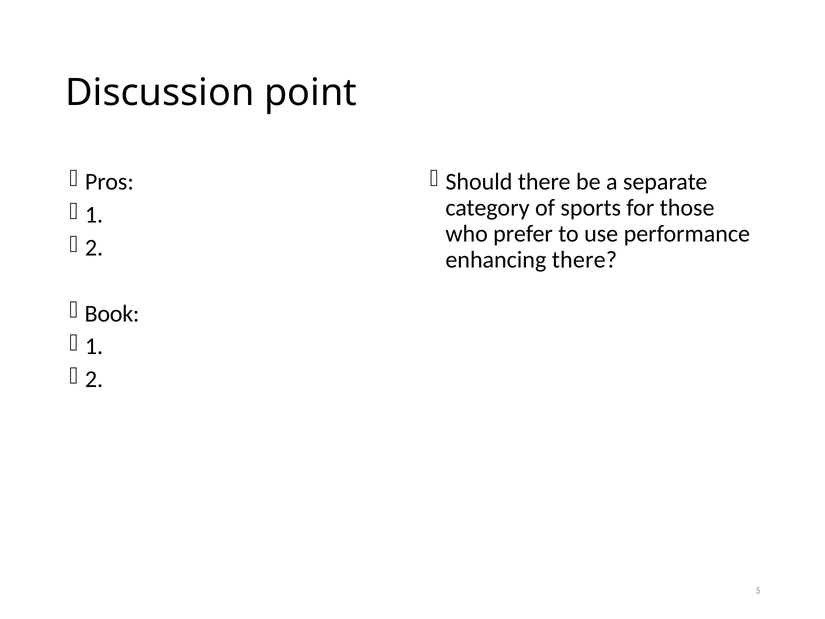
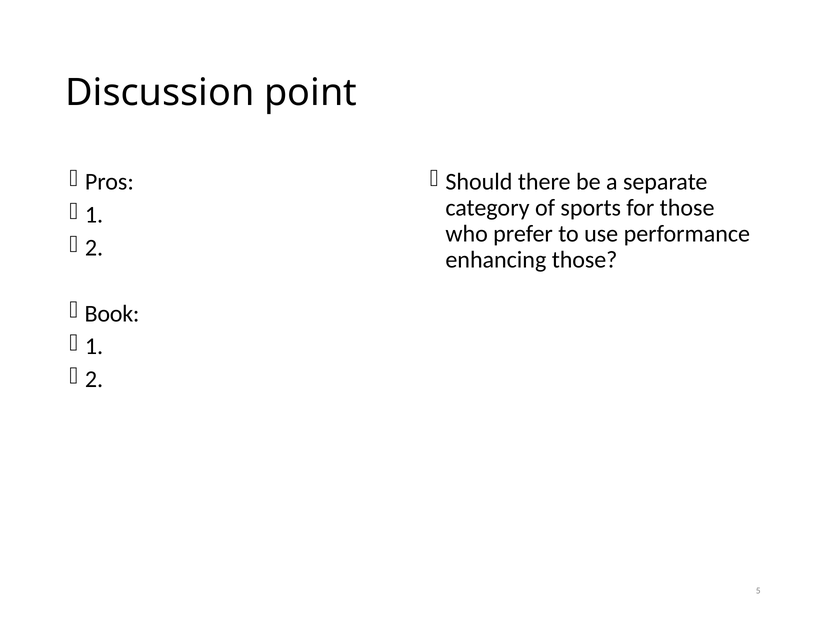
enhancing there: there -> those (585, 260)
